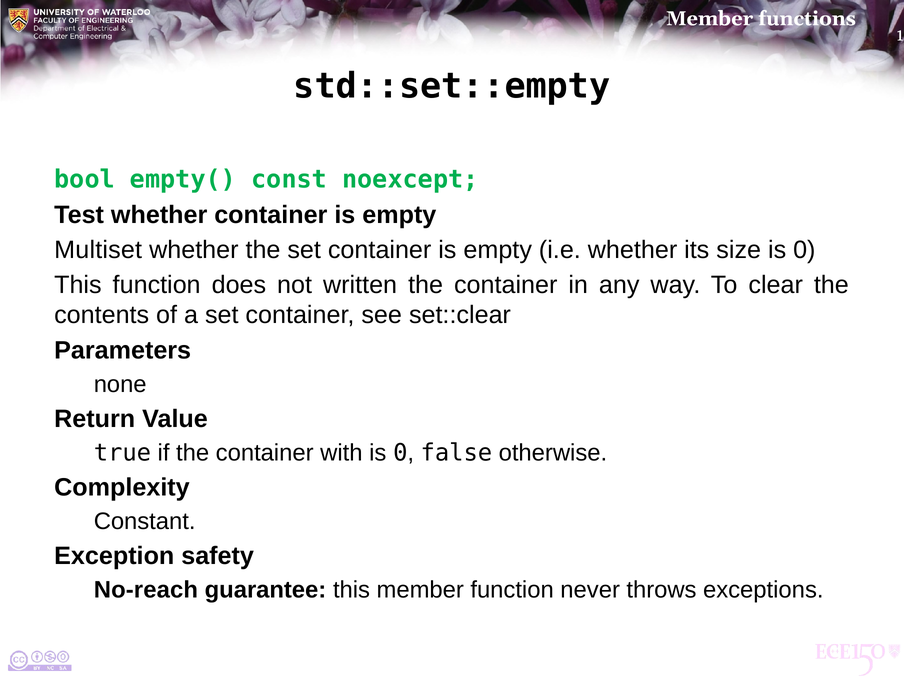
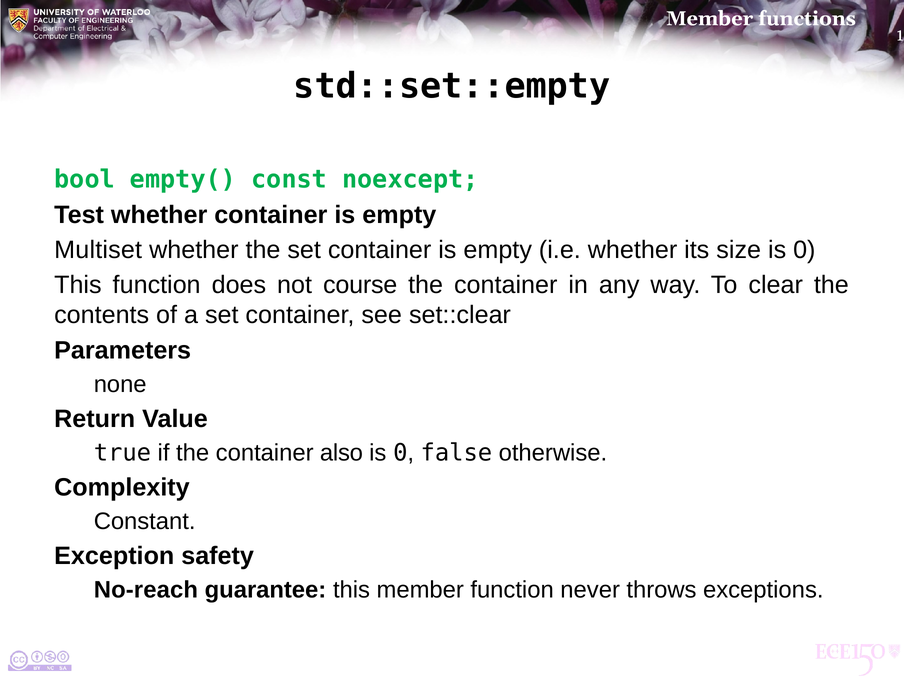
written: written -> course (360, 285)
with: with -> also (341, 453)
